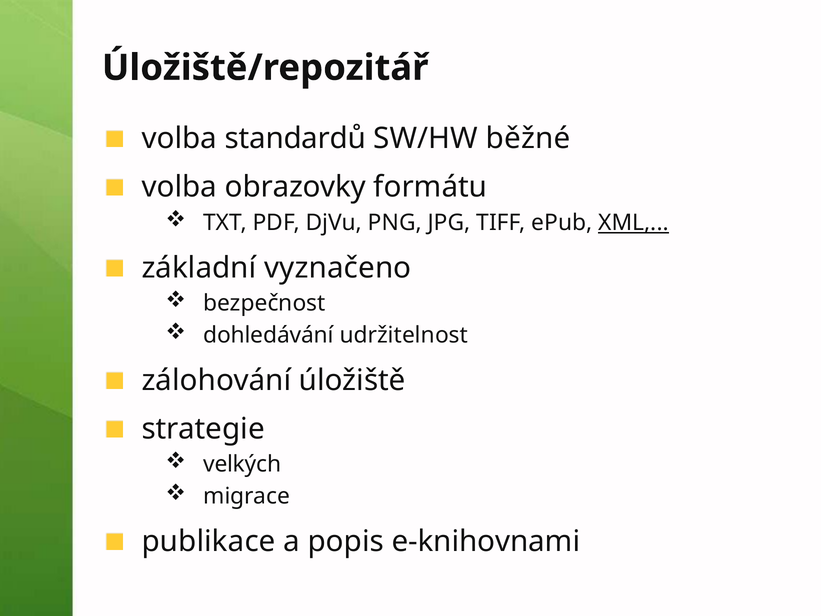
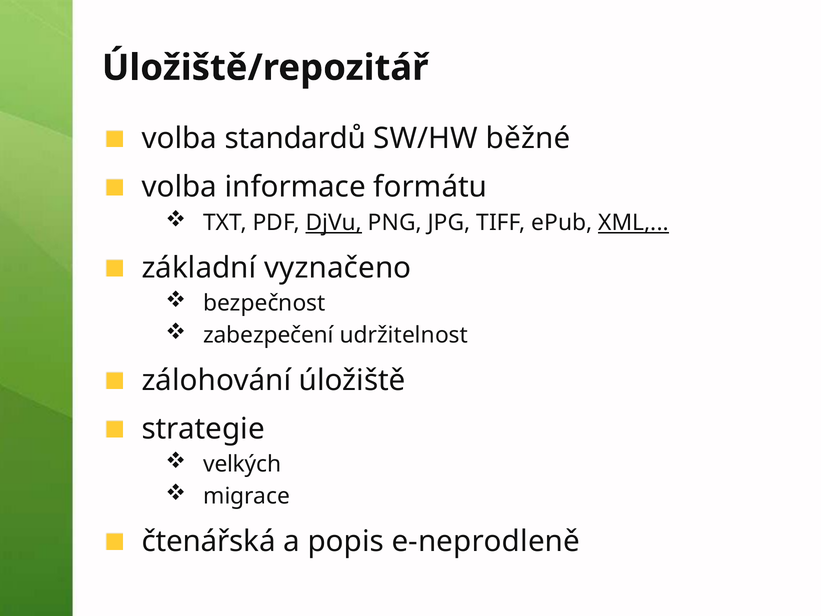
obrazovky: obrazovky -> informace (295, 187)
DjVu underline: none -> present (334, 223)
dohledávání: dohledávání -> zabezpečení (268, 335)
publikace: publikace -> čtenářská (209, 541)
e-knihovnami: e-knihovnami -> e-neprodleně (486, 541)
